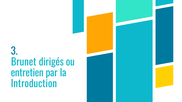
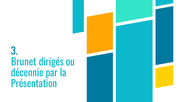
entretien: entretien -> décennie (27, 73)
Introduction: Introduction -> Présentation (34, 84)
